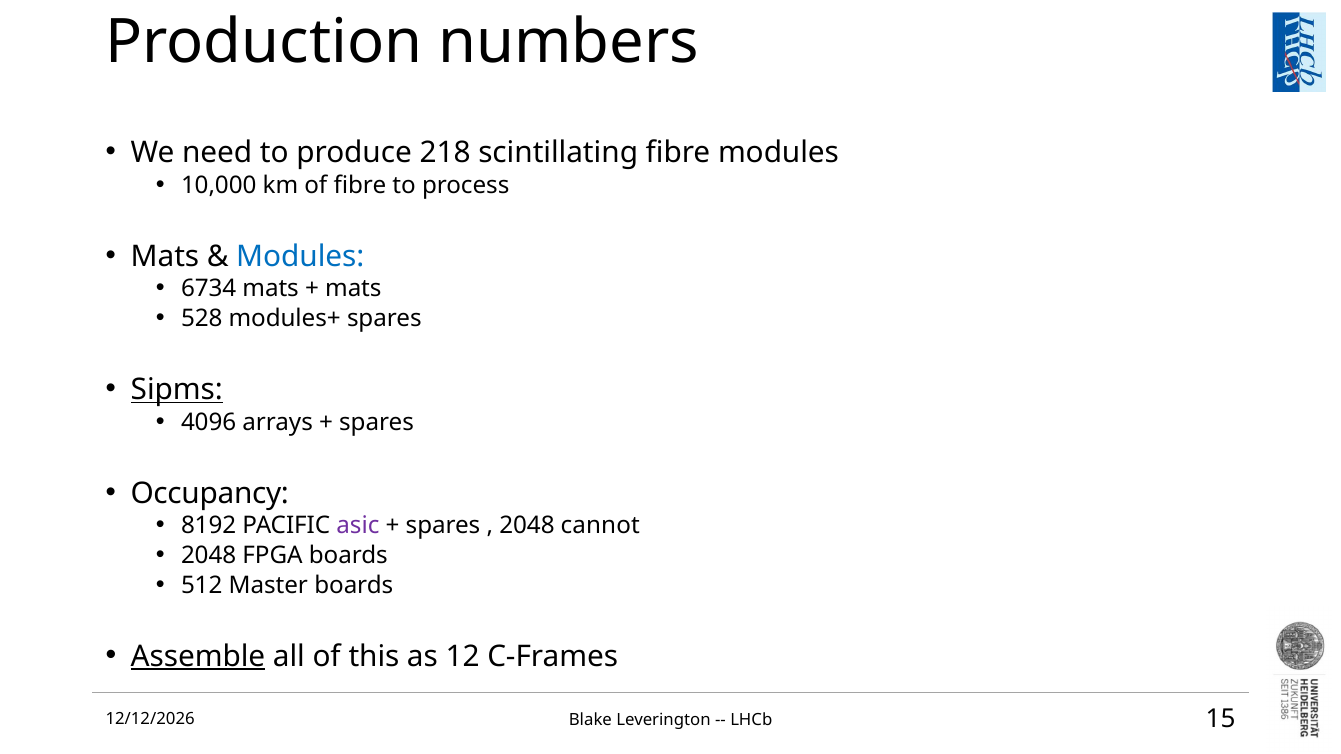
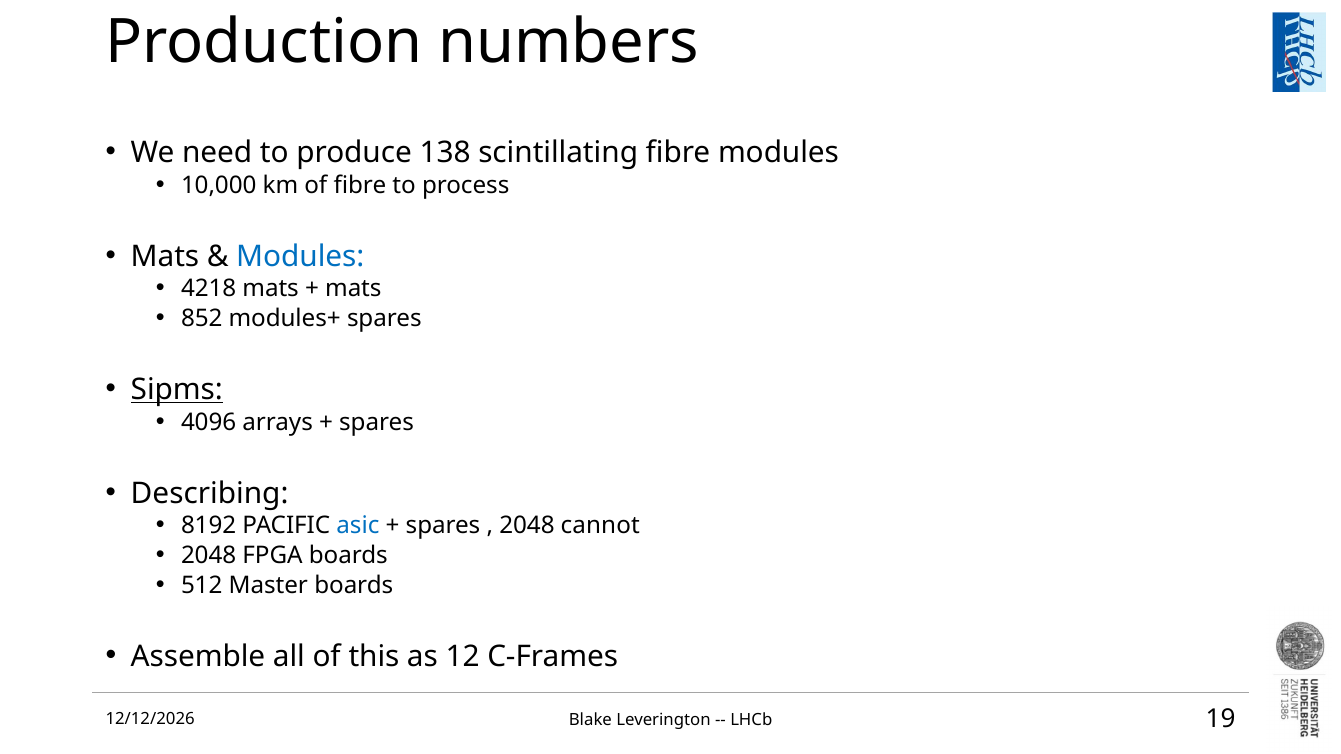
218: 218 -> 138 (445, 153)
6734: 6734 -> 4218 (209, 289)
528: 528 -> 852 (202, 319)
Occupancy: Occupancy -> Describing (210, 493)
asic colour: purple -> blue (358, 526)
Assemble underline: present -> none (198, 657)
15: 15 -> 19 (1221, 719)
